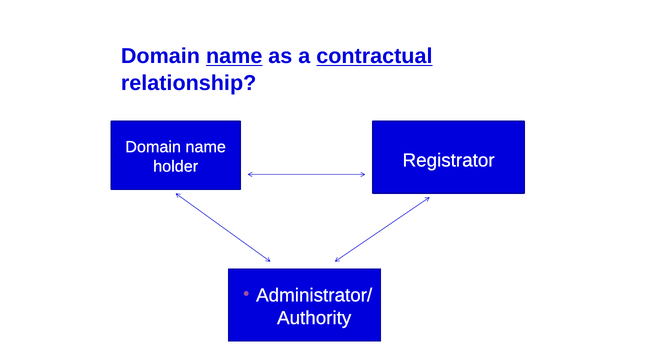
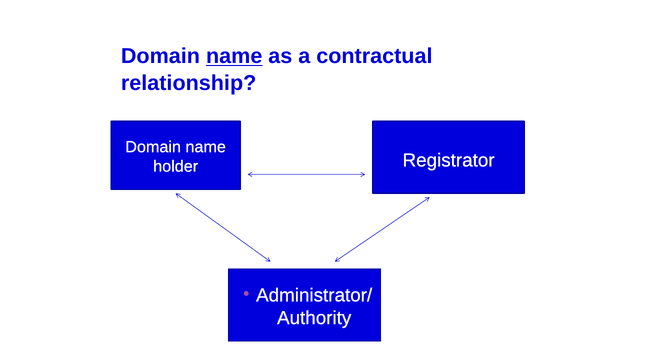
contractual underline: present -> none (374, 56)
